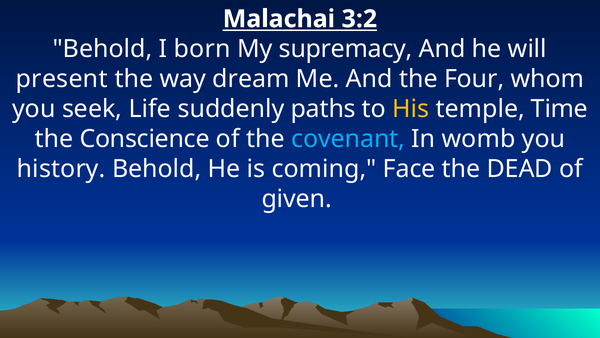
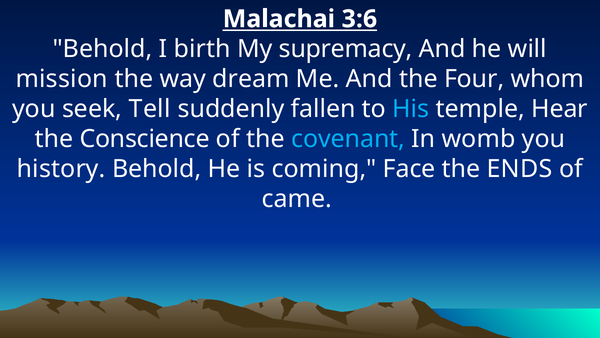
3:2: 3:2 -> 3:6 (359, 19)
born: born -> birth (202, 49)
present: present -> mission (62, 79)
Life: Life -> Tell (150, 109)
paths: paths -> fallen (323, 109)
His colour: yellow -> light blue (411, 109)
Time: Time -> Hear (560, 109)
DEAD: DEAD -> ENDS (520, 169)
given: given -> came (297, 199)
